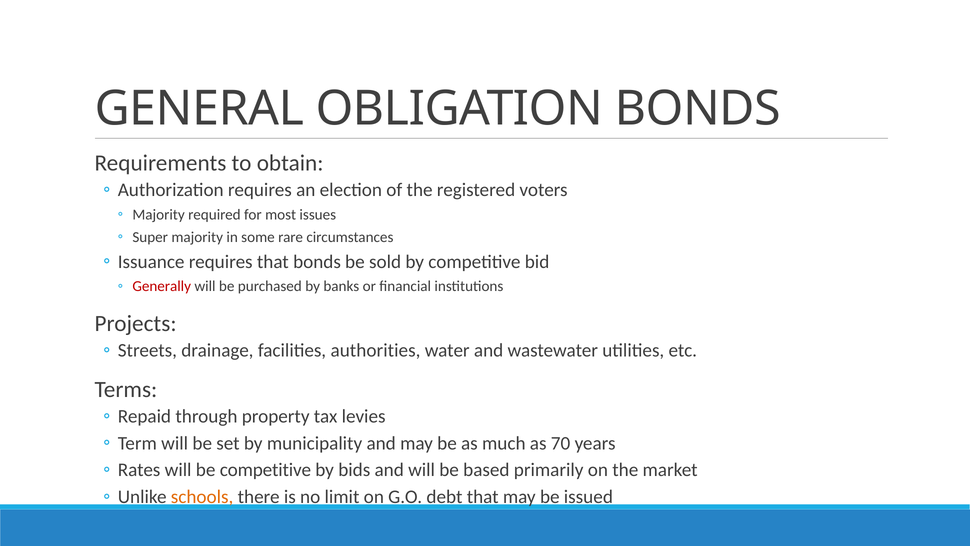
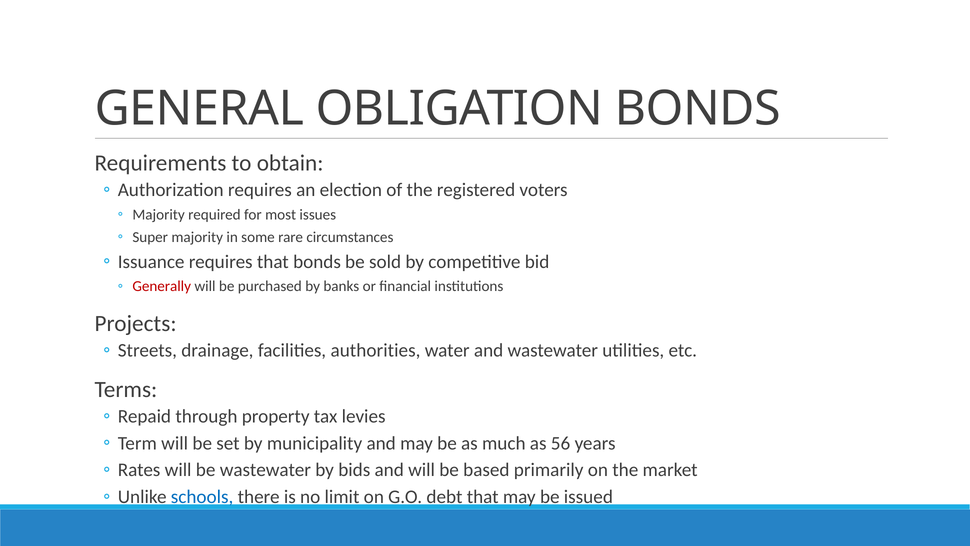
70: 70 -> 56 (561, 443)
be competitive: competitive -> wastewater (265, 470)
schools colour: orange -> blue (202, 497)
